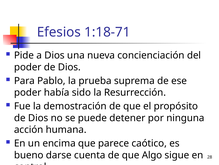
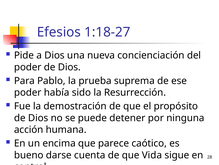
1:18-71: 1:18-71 -> 1:18-27 (107, 32)
Algo: Algo -> Vida (152, 154)
